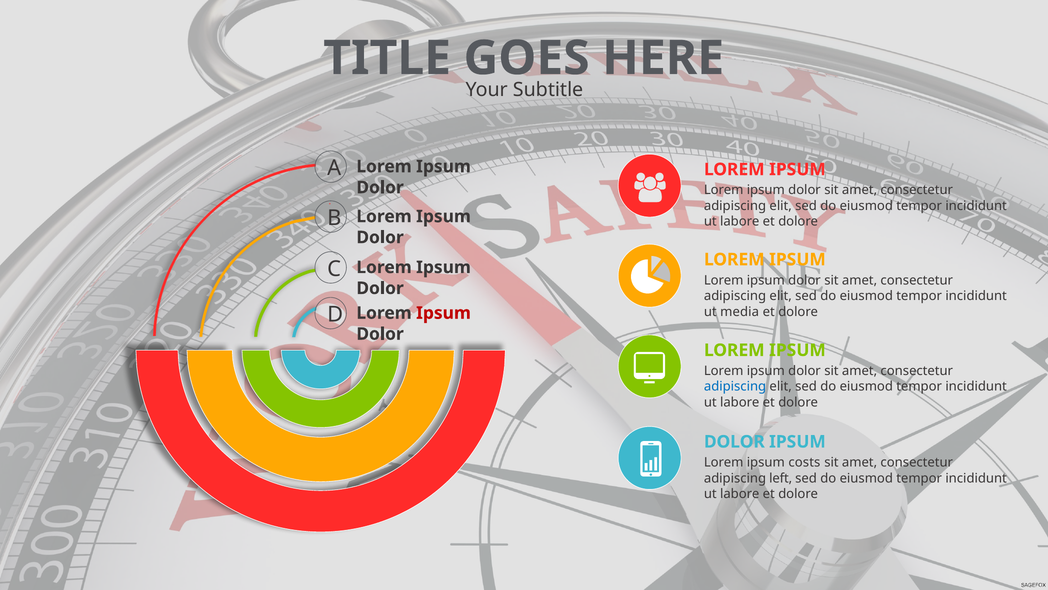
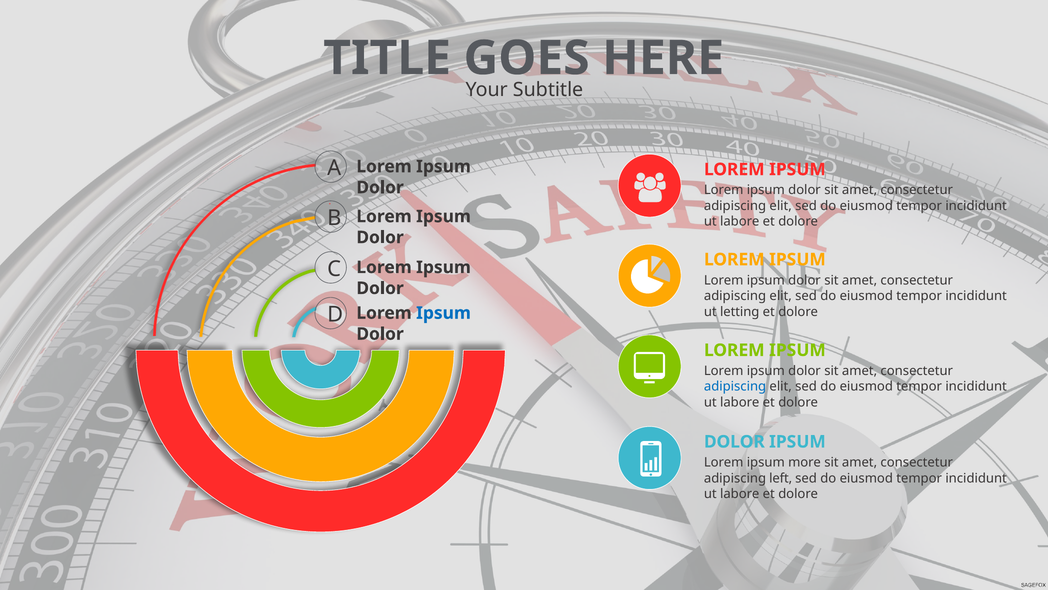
media: media -> letting (740, 311)
Ipsum colour: red -> blue (444, 313)
costs: costs -> more (804, 462)
